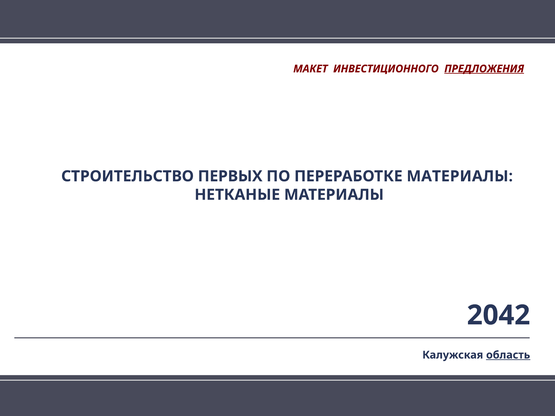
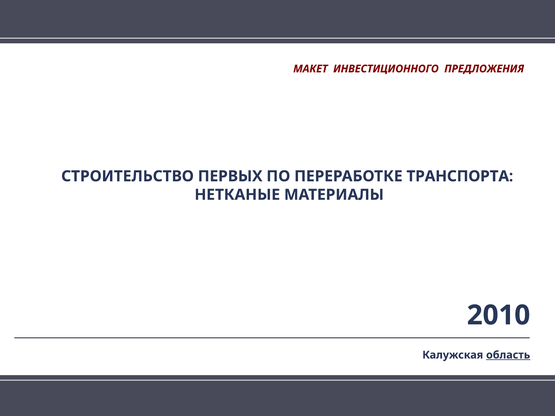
ПРЕДЛОЖЕНИЯ underline: present -> none (484, 69)
ПЕРЕРАБОТКЕ МАТЕРИАЛЫ: МАТЕРИАЛЫ -> ТРАНСПОРТА (460, 176)
2042: 2042 -> 2010 (499, 315)
